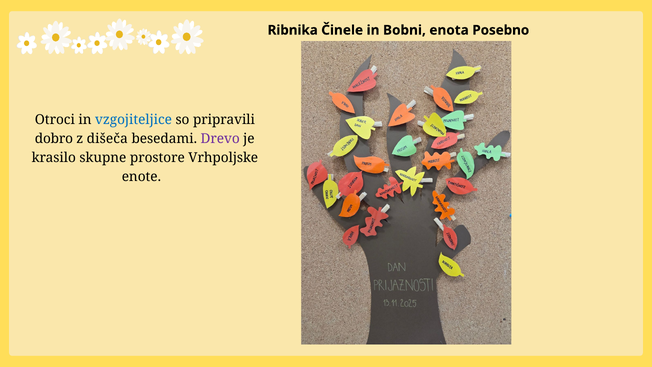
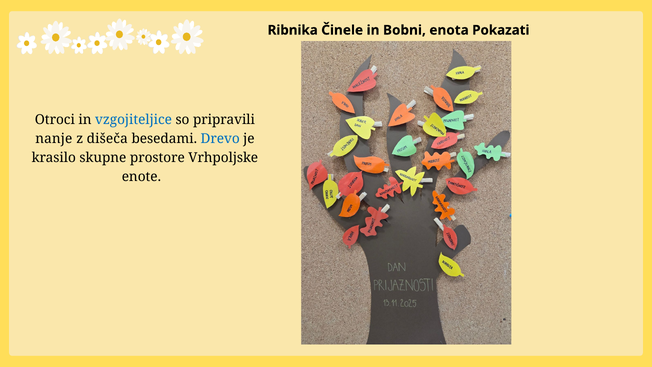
Posebno: Posebno -> Pokazati (501, 30)
dobro: dobro -> nanje (54, 139)
Drevo colour: purple -> blue (220, 139)
